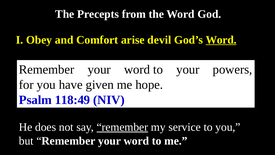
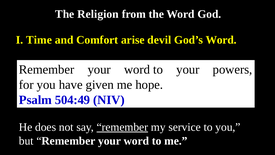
Precepts: Precepts -> Religion (98, 14)
Obey: Obey -> Time (39, 40)
Word underline: present -> none (221, 40)
118:49: 118:49 -> 504:49 (73, 100)
